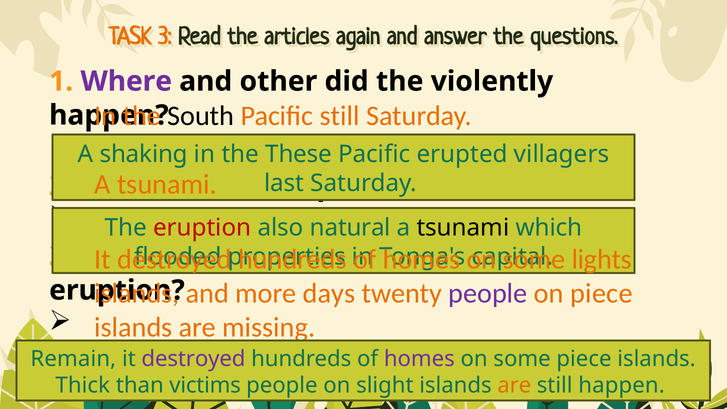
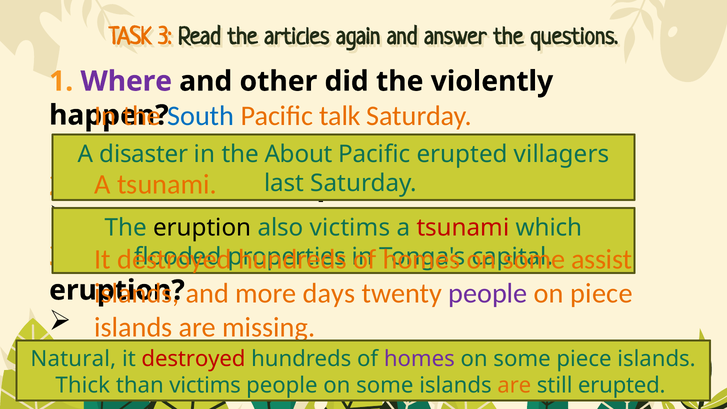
South colour: black -> blue (201, 116)
Pacific still: still -> talk (340, 116)
shaking: shaking -> disaster (144, 154)
These: These -> About (299, 154)
eruption colour: red -> black (202, 228)
also natural: natural -> victims (350, 228)
tsunami colour: black -> red (463, 228)
lights: lights -> assist (602, 259)
Remain: Remain -> Natural (73, 359)
destroyed colour: purple -> red (193, 359)
people on slight: slight -> some (385, 385)
still happen: happen -> erupted (622, 385)
